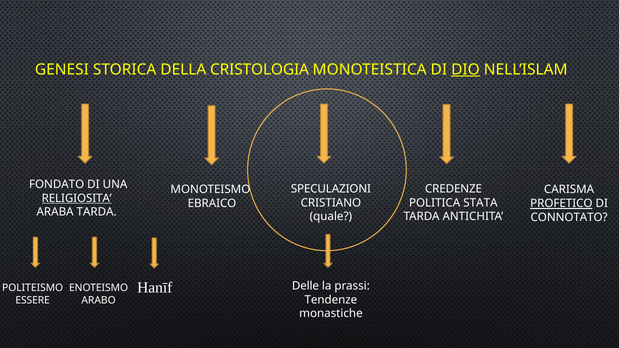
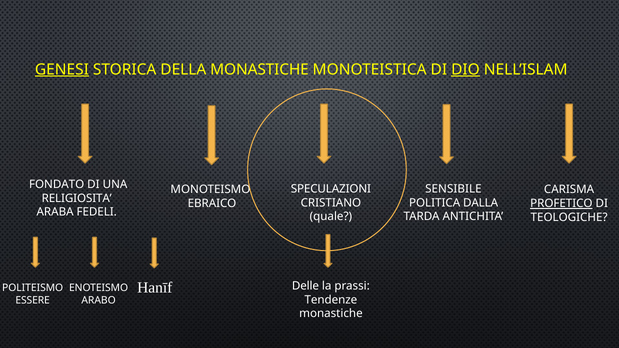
GENESI underline: none -> present (62, 70)
DELLA CRISTOLOGIA: CRISTOLOGIA -> MONASTICHE (260, 70)
CREDENZE: CREDENZE -> SENSIBILE (453, 189)
RELIGIOSITA underline: present -> none (77, 198)
STATA: STATA -> DALLA (481, 203)
ARABA TARDA: TARDA -> FEDELI (97, 212)
CONNOTATO: CONNOTATO -> TEOLOGICHE (569, 217)
